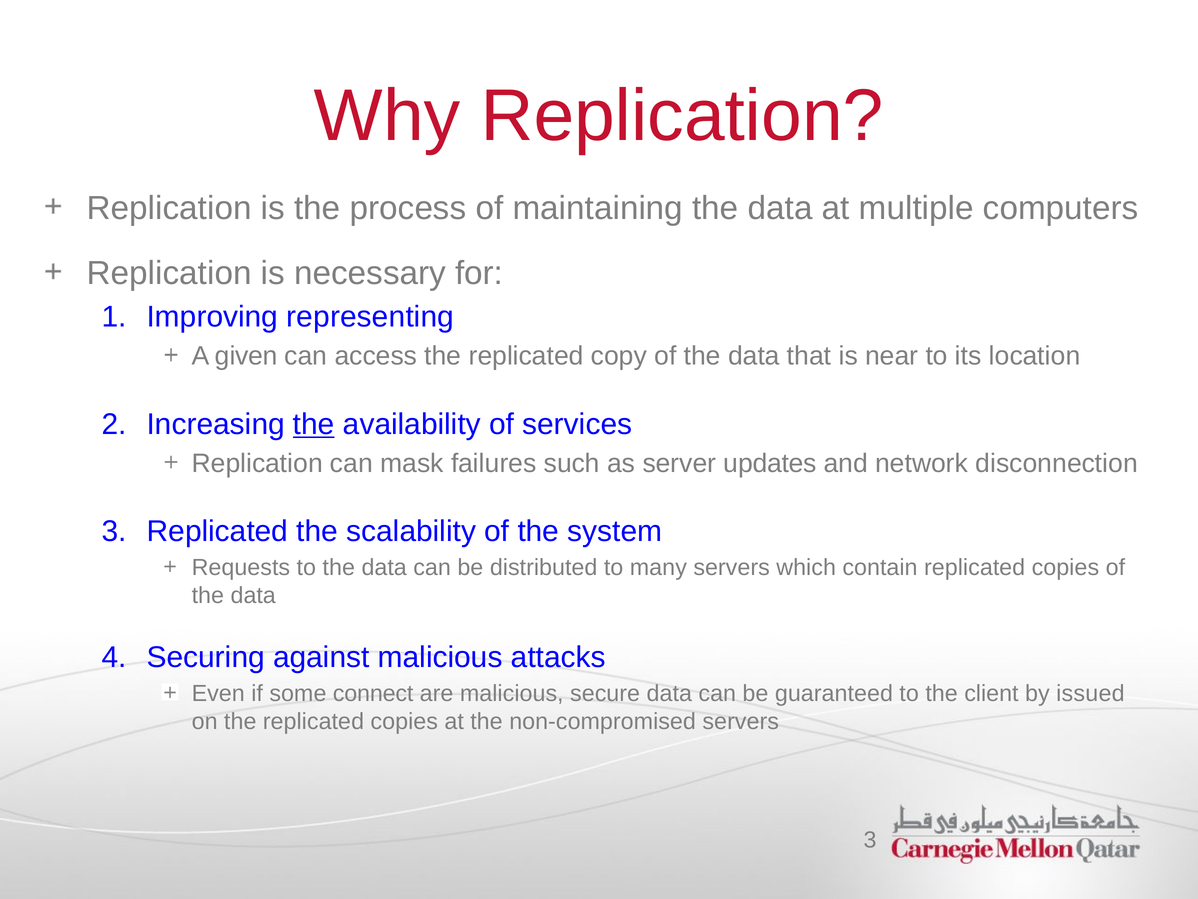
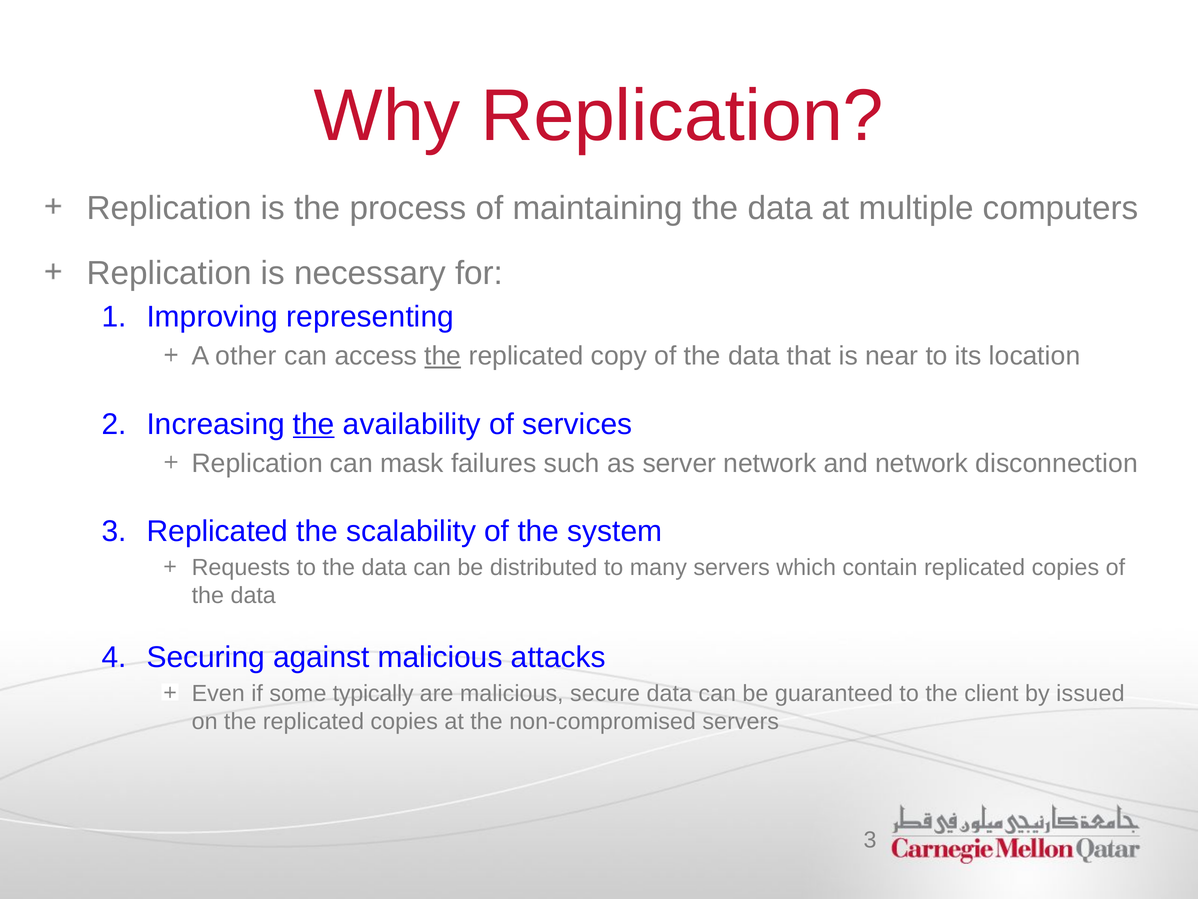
given: given -> other (246, 356)
the underline: none -> present (443, 356)
server updates: updates -> network (770, 463)
connect: connect -> typically (373, 693)
